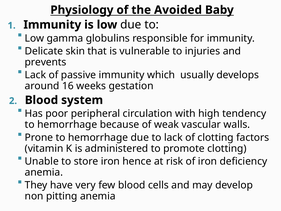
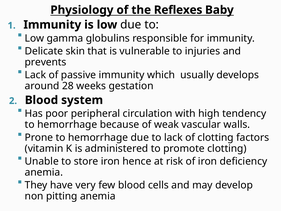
Avoided: Avoided -> Reflexes (178, 10)
16: 16 -> 28 (68, 86)
